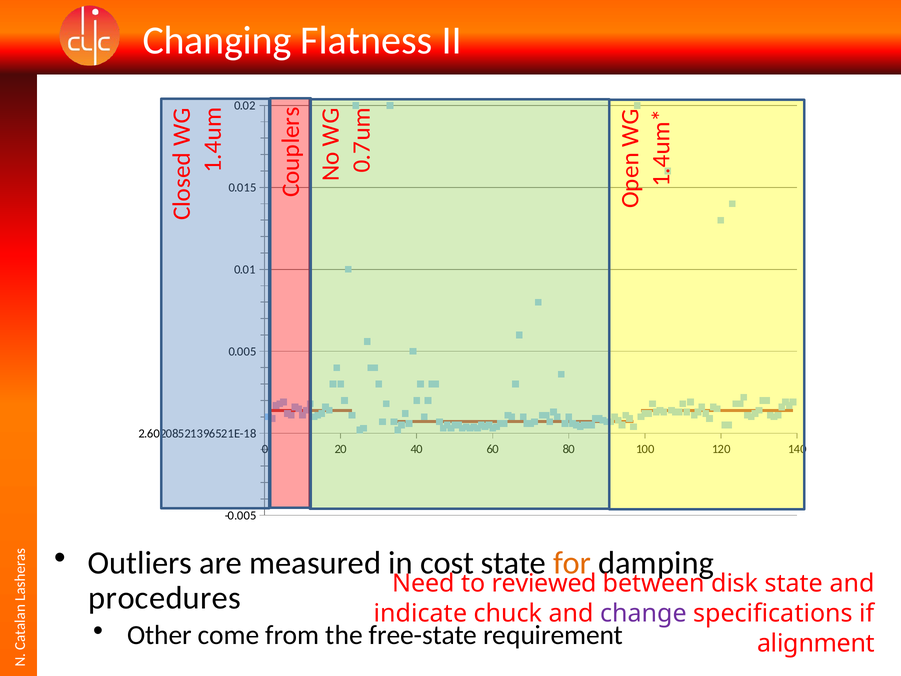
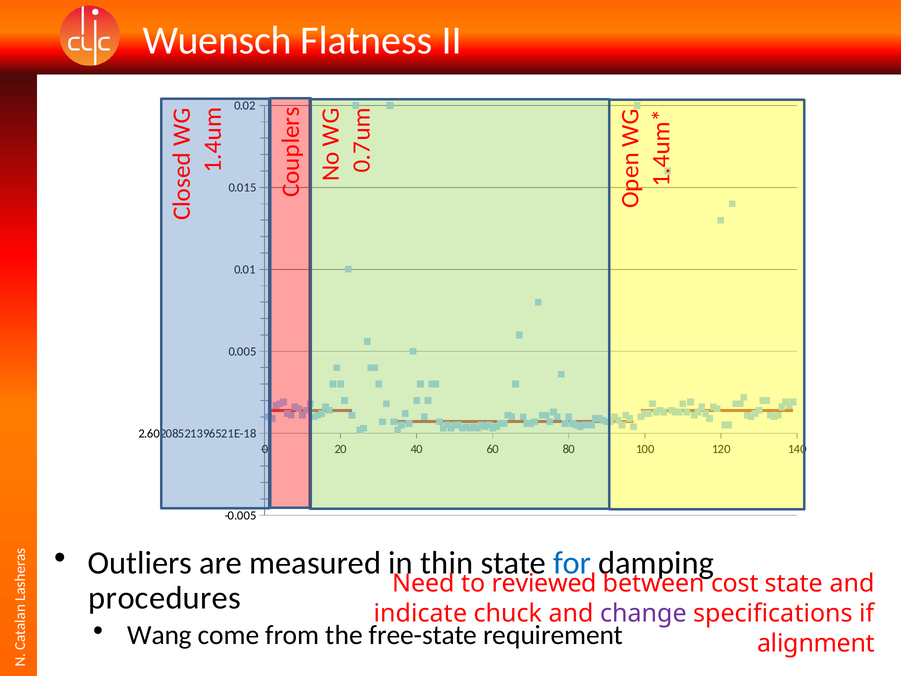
Changing: Changing -> Wuensch (217, 40)
cost: cost -> thin (447, 563)
for colour: orange -> blue (572, 563)
disk: disk -> cost (735, 583)
Other: Other -> Wang (159, 635)
